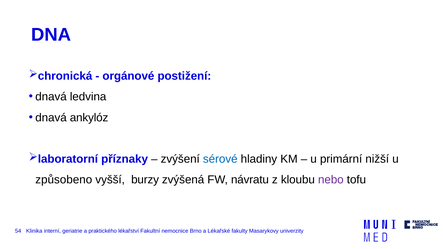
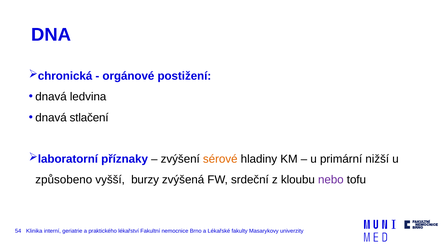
ankylóz: ankylóz -> stlačení (89, 118)
sérové colour: blue -> orange (220, 159)
návratu: návratu -> srdeční (250, 180)
